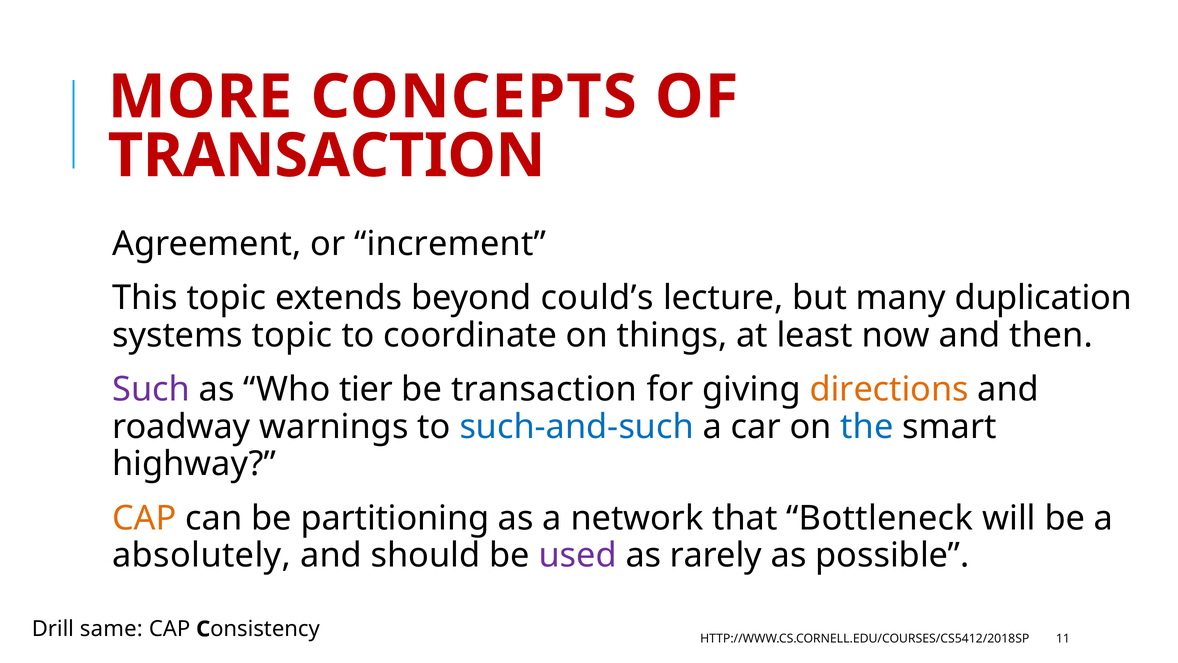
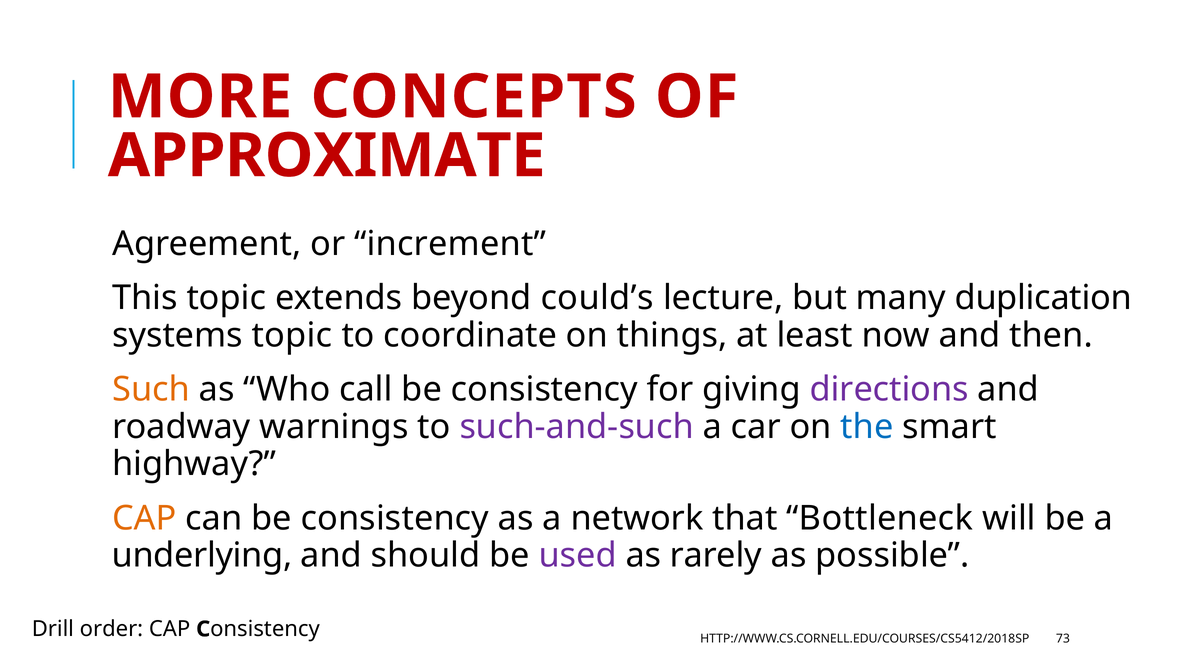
TRANSACTION: TRANSACTION -> APPROXIMATE (327, 156)
Such colour: purple -> orange (151, 389)
tier: tier -> call (366, 389)
transaction: transaction -> consistency (544, 389)
directions colour: orange -> purple (889, 389)
such-and-such colour: blue -> purple (577, 426)
can be partitioning: partitioning -> consistency (395, 518)
absolutely: absolutely -> underlying (202, 555)
same: same -> order (111, 629)
11: 11 -> 73 (1063, 638)
